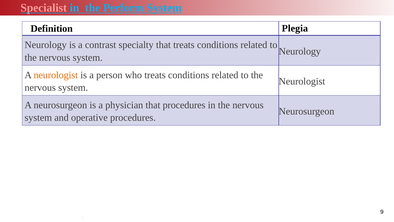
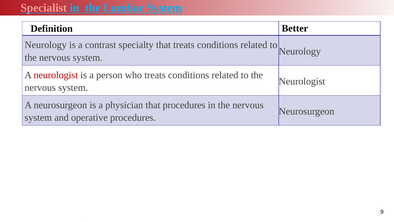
Perform: Perform -> Lumbar (124, 8)
Plegia: Plegia -> Better (295, 28)
neurologist colour: orange -> red (56, 75)
